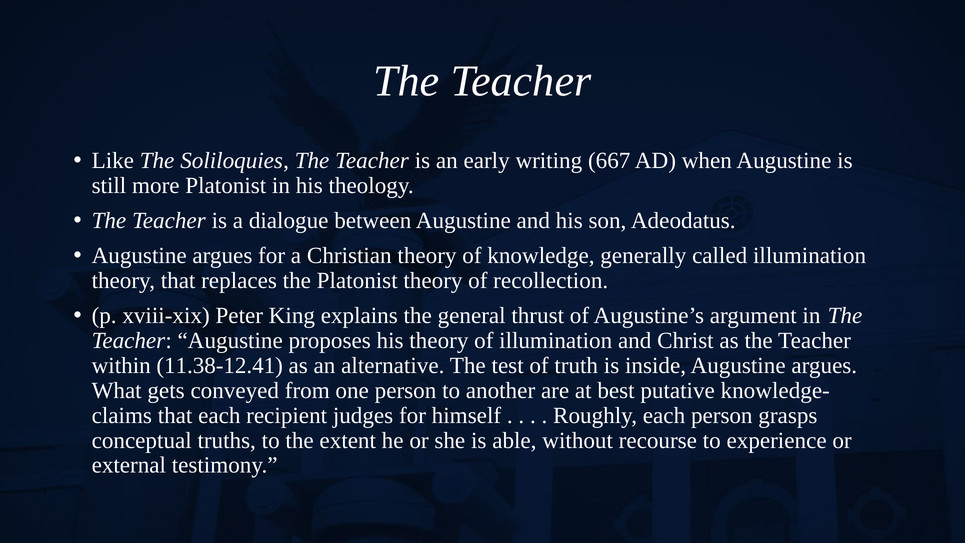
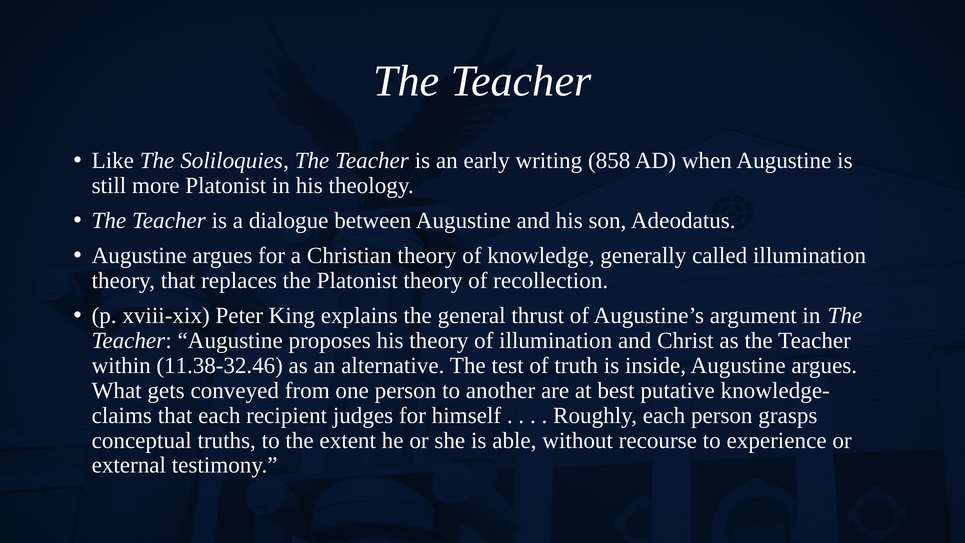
667: 667 -> 858 (609, 160)
11.38-12.41: 11.38-12.41 -> 11.38-32.46 (220, 365)
